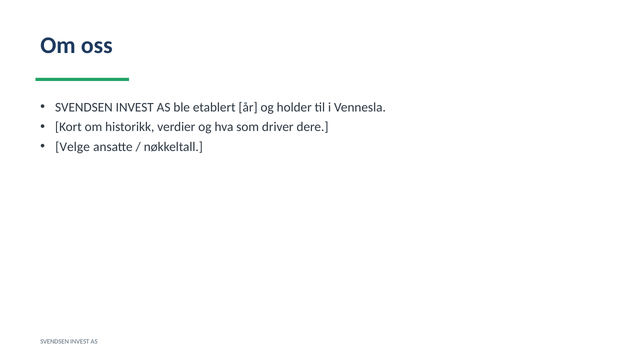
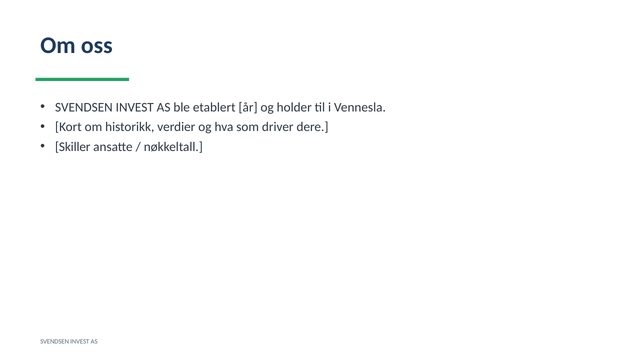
Velge: Velge -> Skiller (73, 147)
